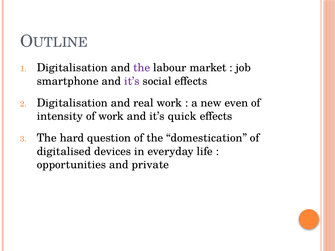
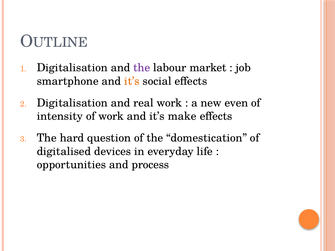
it’s colour: purple -> orange (132, 81)
quick: quick -> make (182, 116)
private: private -> process (150, 165)
